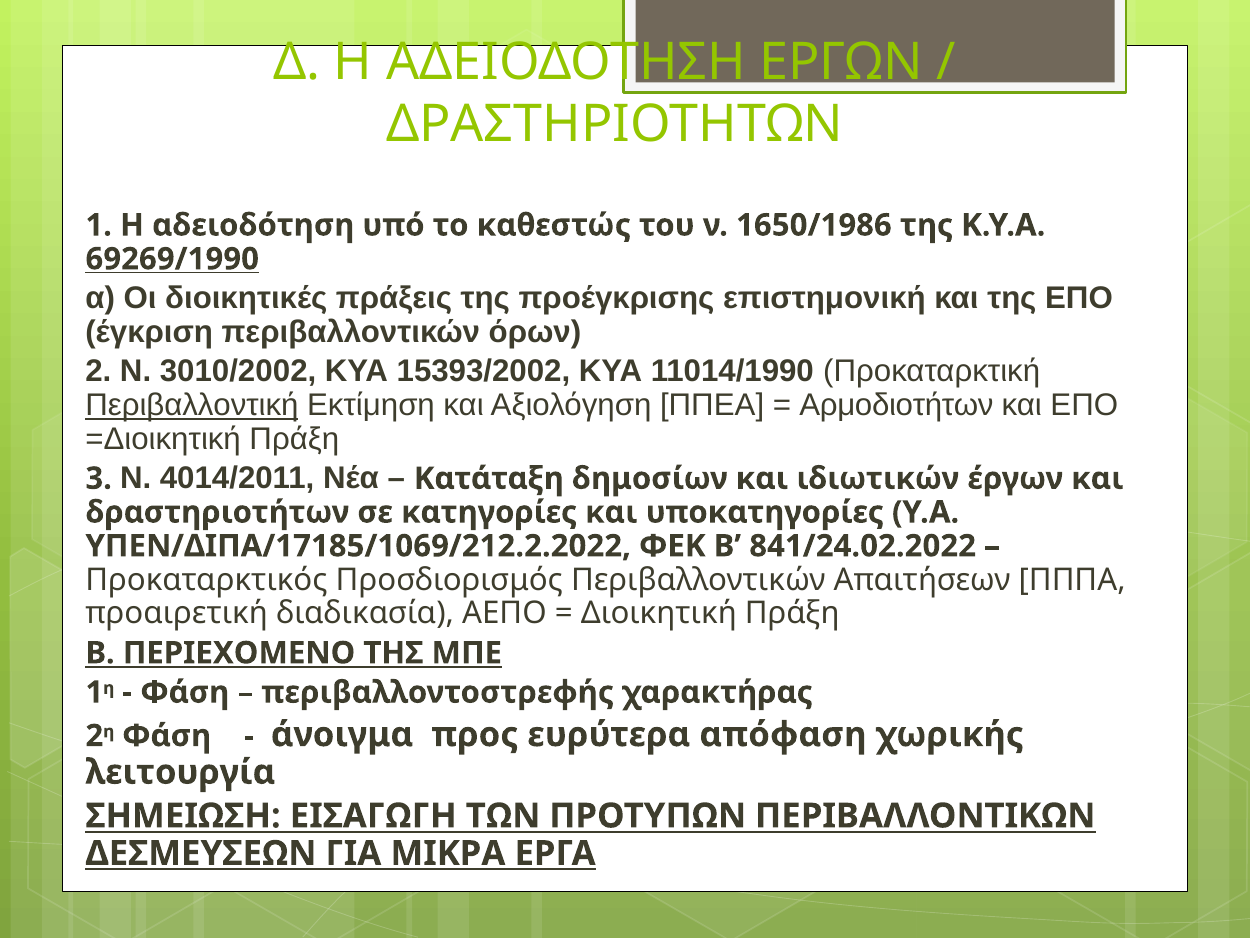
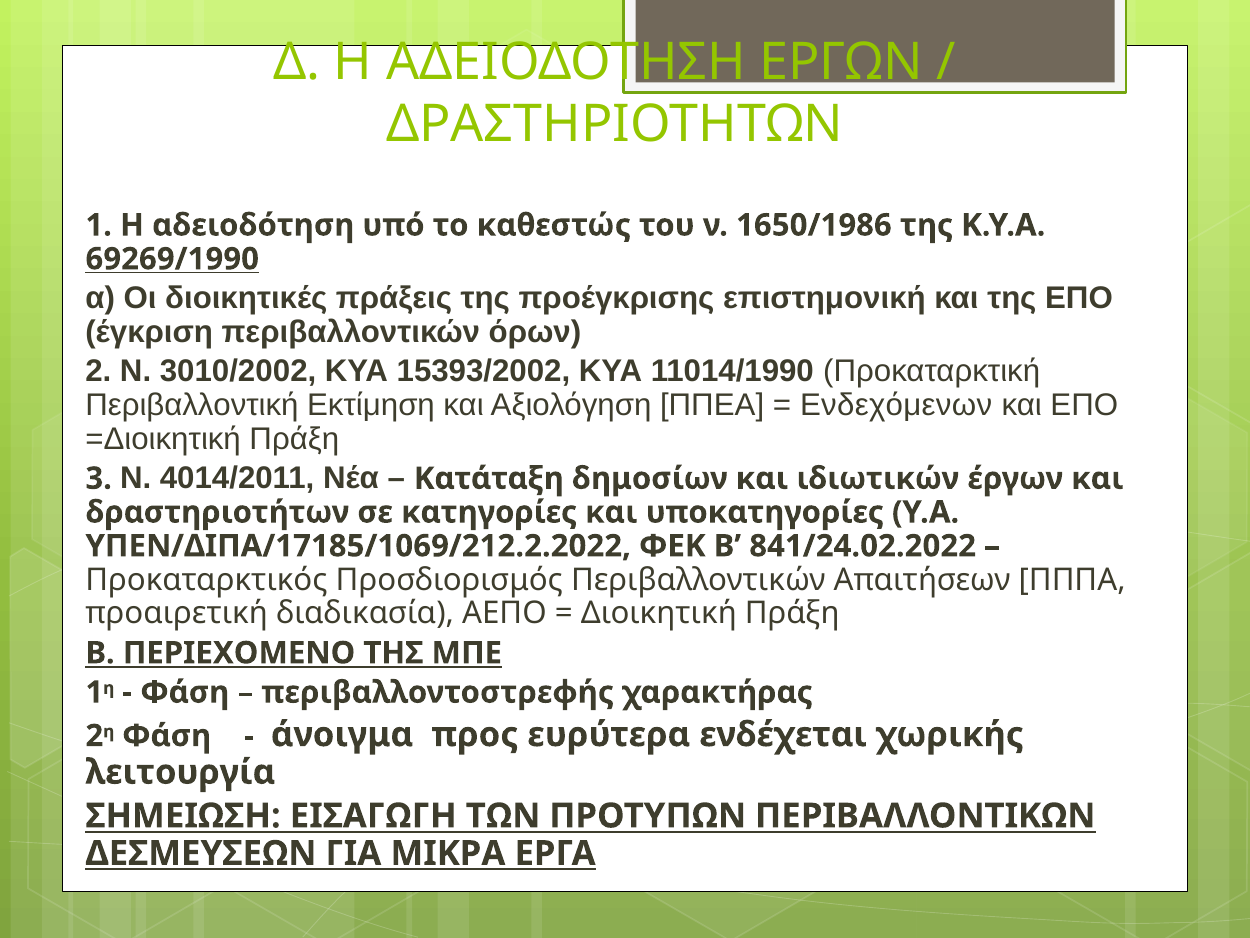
Περιβαλλοντική underline: present -> none (192, 405)
Αρμοδιοτήτων: Αρμοδιοτήτων -> Ενδεχόμενων (896, 405)
απόφαση: απόφαση -> ενδέχεται (783, 734)
